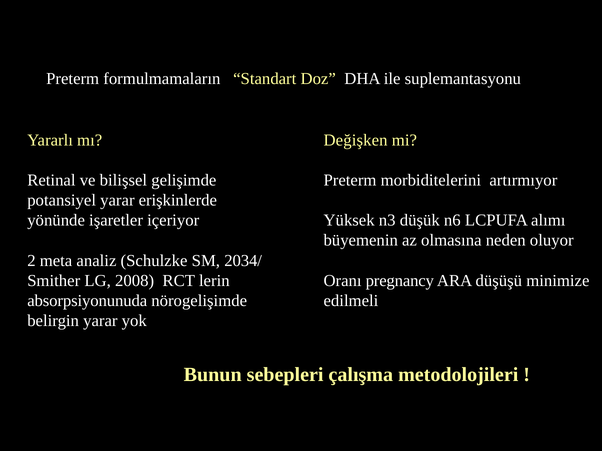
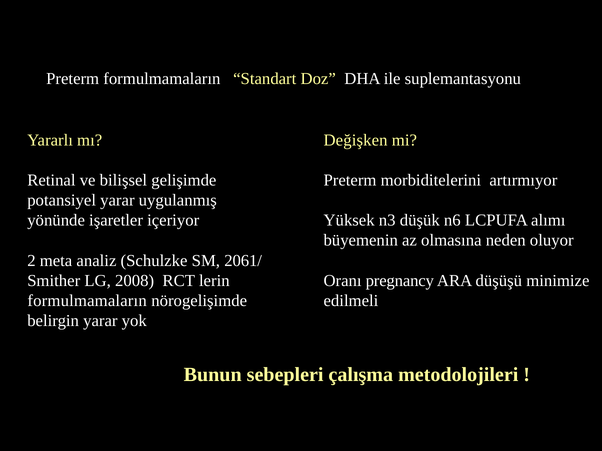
erişkinlerde: erişkinlerde -> uygulanmış (178, 201)
2034/: 2034/ -> 2061/ (243, 261)
absorpsiyonunuda: absorpsiyonunuda -> formulmamaların (87, 301)
